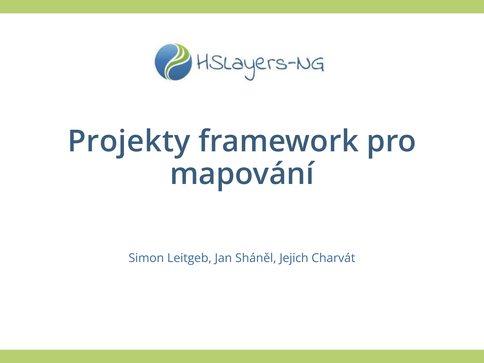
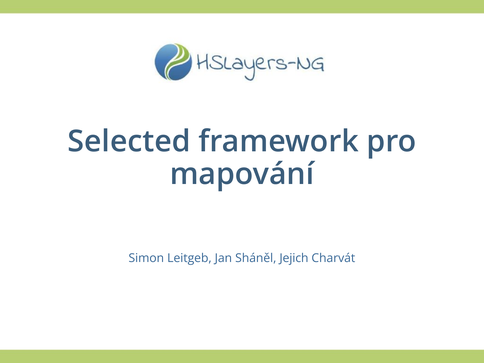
Projekty: Projekty -> Selected (129, 142)
